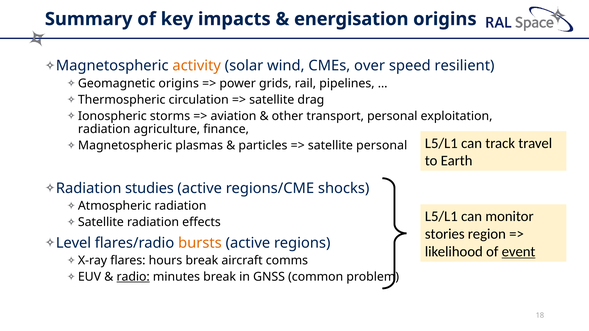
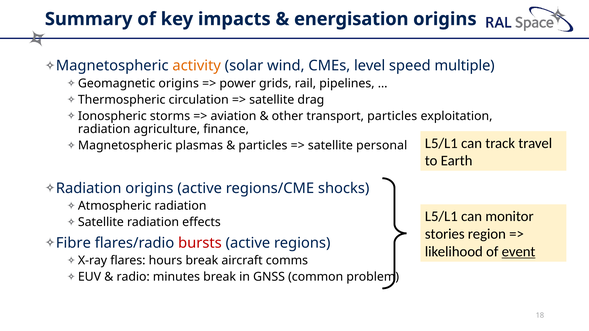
over: over -> level (370, 66)
resilient: resilient -> multiple (465, 66)
transport personal: personal -> particles (392, 116)
Radiation studies: studies -> origins (149, 188)
Level: Level -> Fibre (73, 243)
bursts colour: orange -> red (200, 243)
radio underline: present -> none (133, 277)
